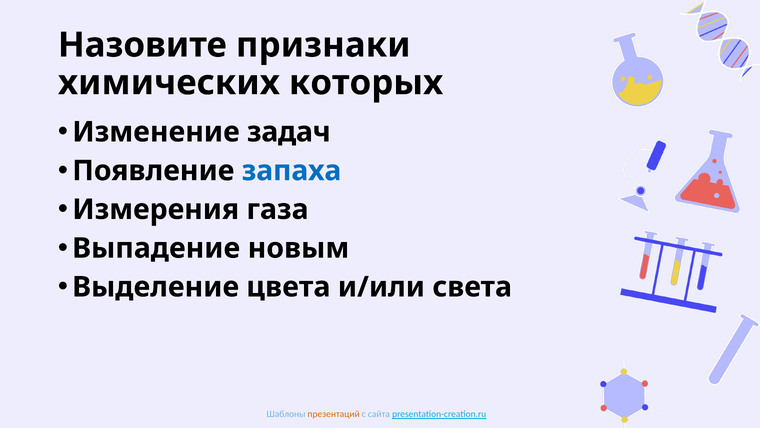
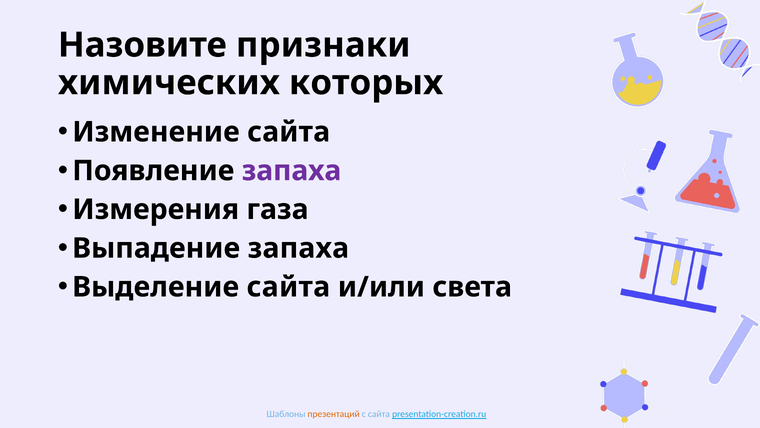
Изменение задач: задач -> сайта (289, 132)
запаха colour: blue -> purple (292, 171)
Выпадение новым: новым -> запаха (298, 248)
Выделение цвета: цвета -> сайта (288, 287)
